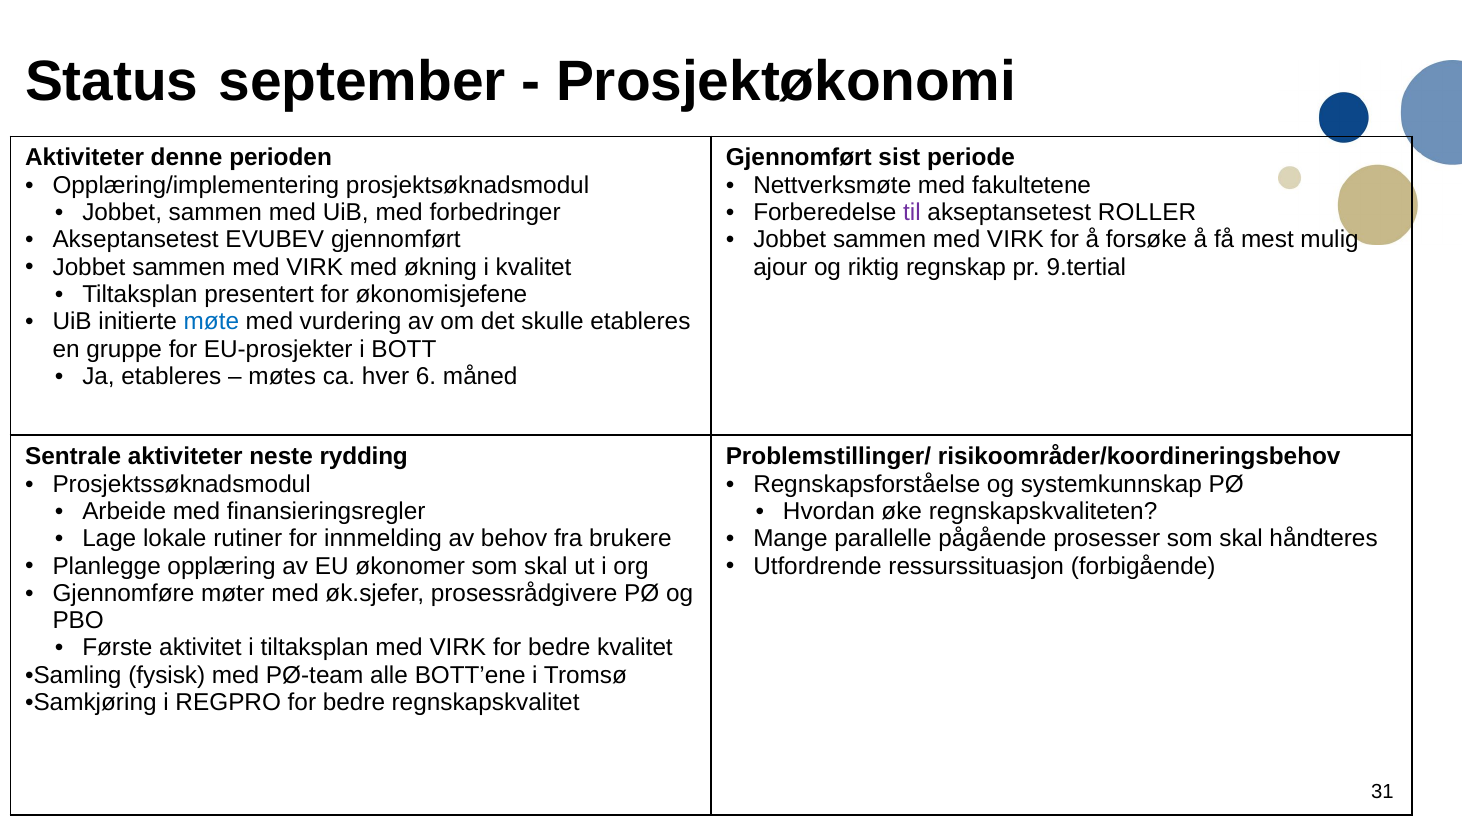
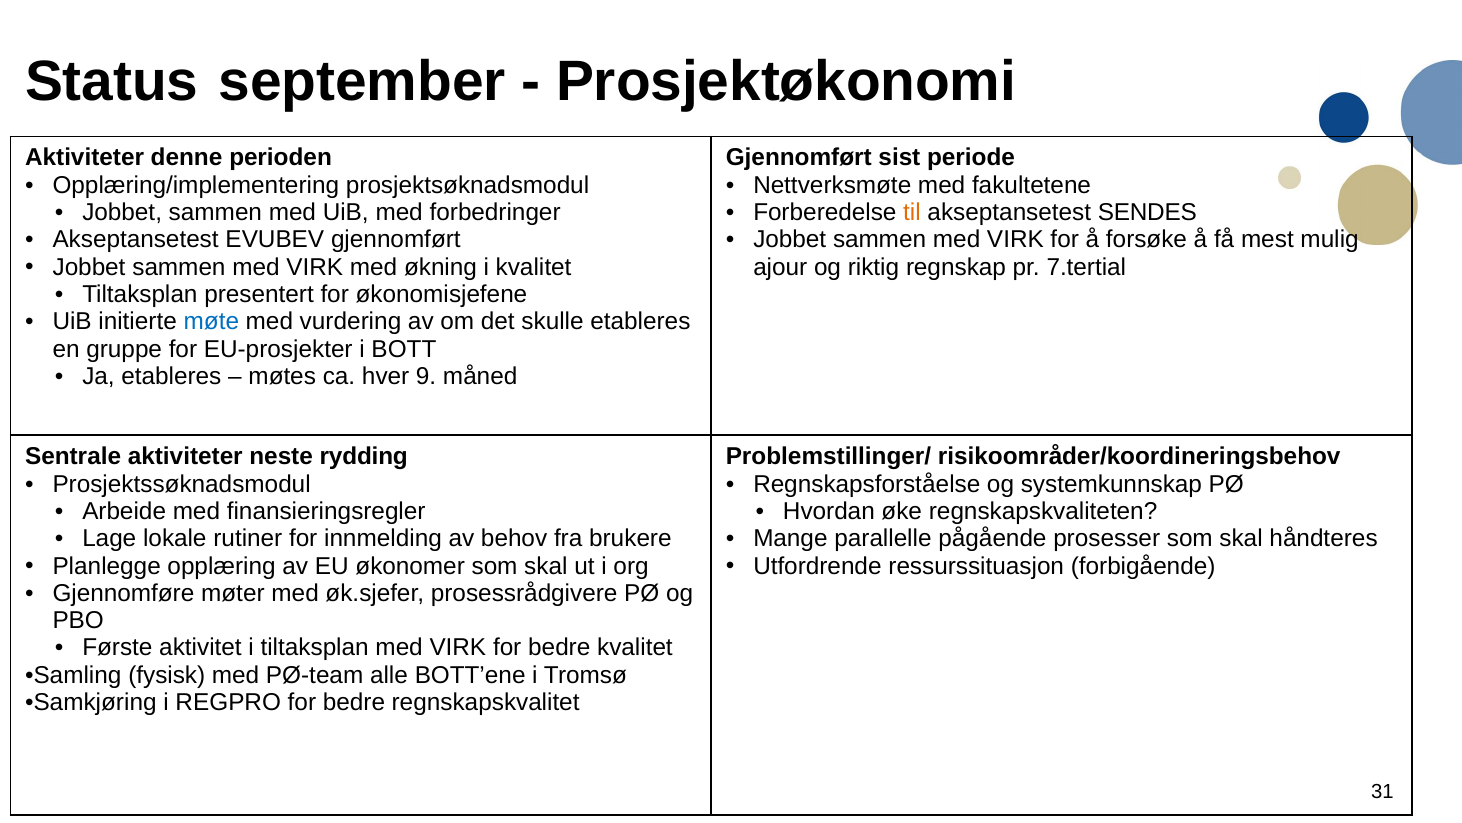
til colour: purple -> orange (912, 212)
ROLLER: ROLLER -> SENDES (1147, 212)
9.tertial: 9.tertial -> 7.tertial (1086, 267)
6: 6 -> 9 (426, 376)
